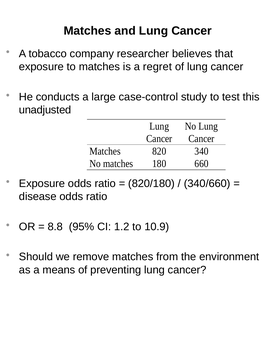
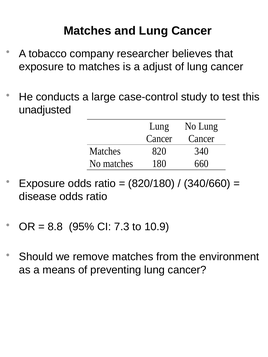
regret: regret -> adjust (157, 67)
1.2: 1.2 -> 7.3 (122, 227)
